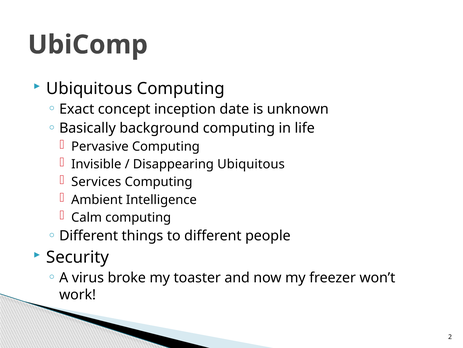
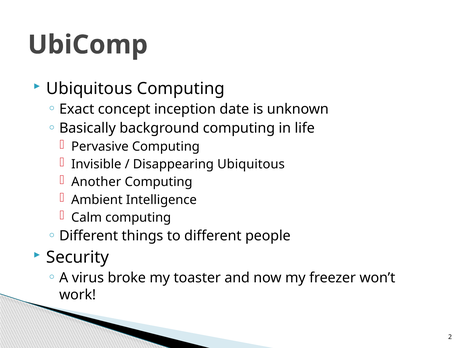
Services: Services -> Another (96, 182)
